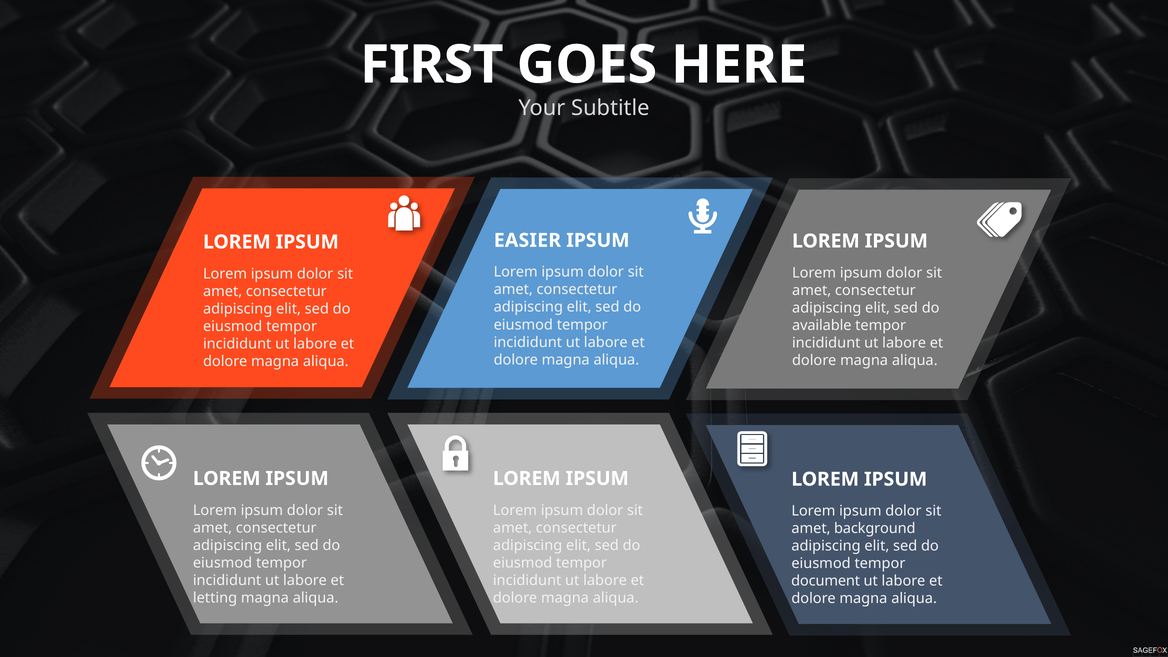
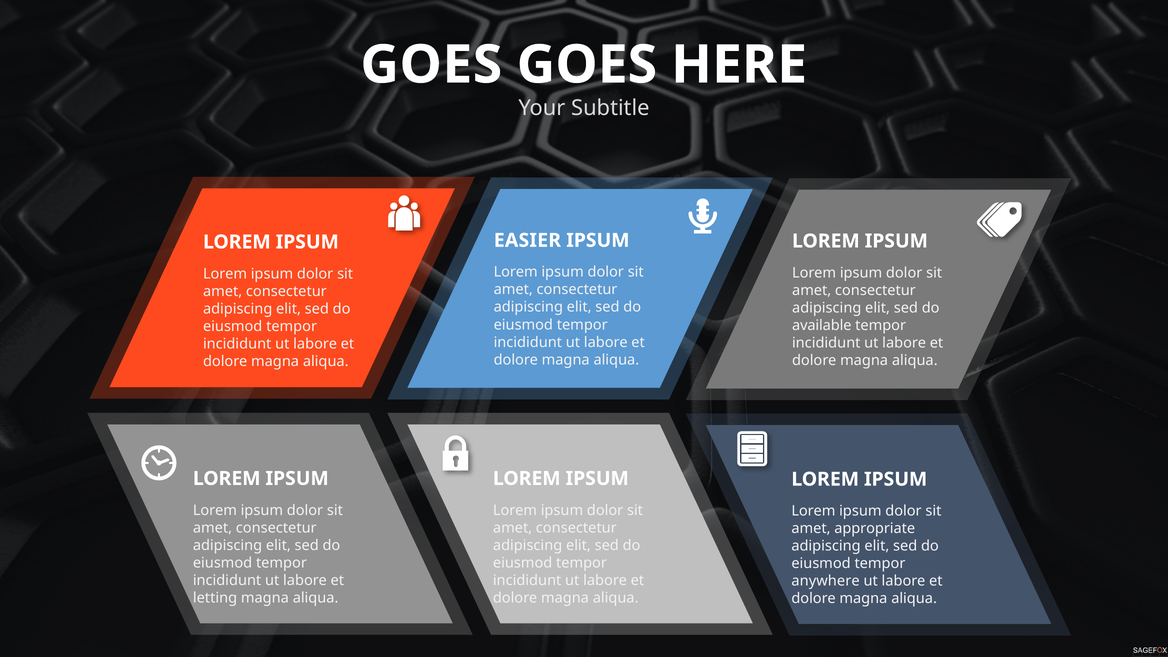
FIRST: FIRST -> GOES (431, 65)
background: background -> appropriate (875, 529)
document: document -> anywhere (826, 581)
